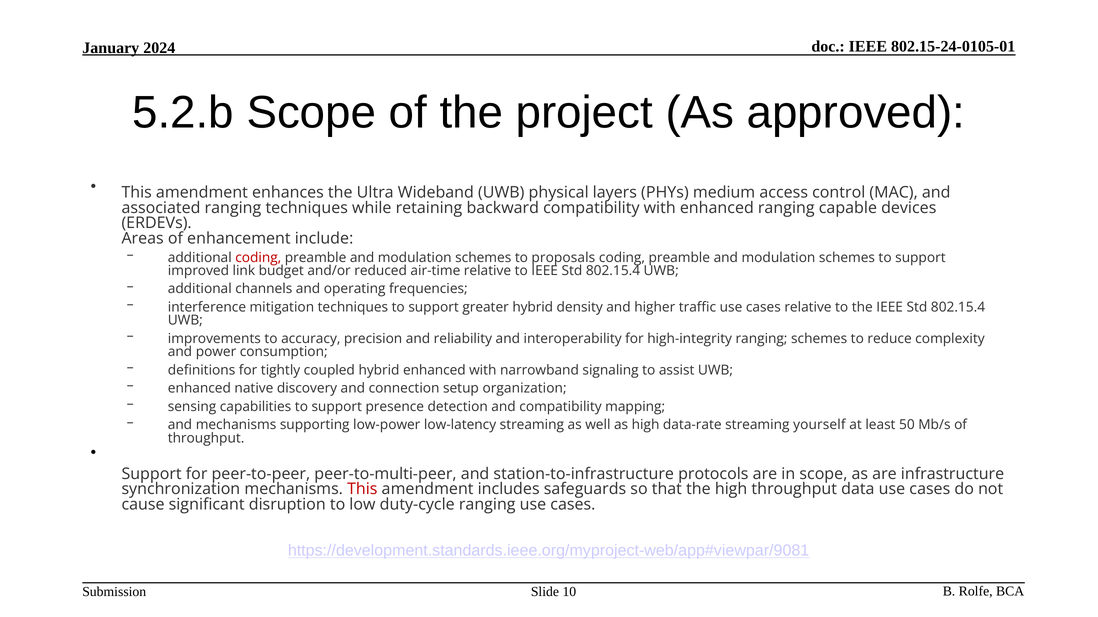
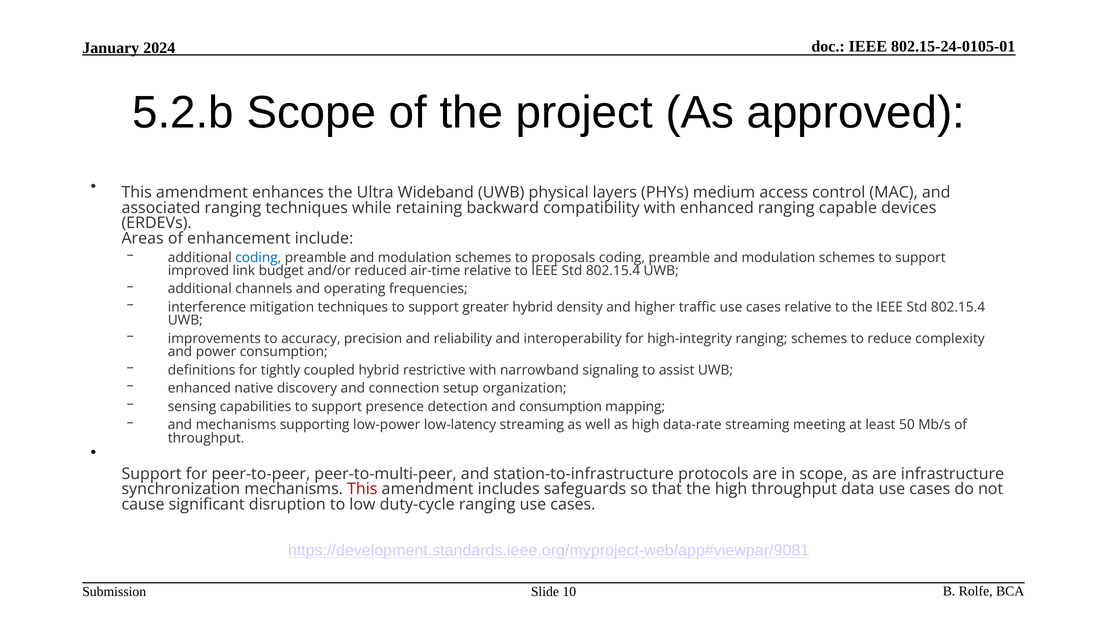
coding colour: red -> blue (258, 258)
hybrid enhanced: enhanced -> restrictive (434, 370)
and compatibility: compatibility -> consumption (561, 407)
yourself: yourself -> meeting (819, 425)
